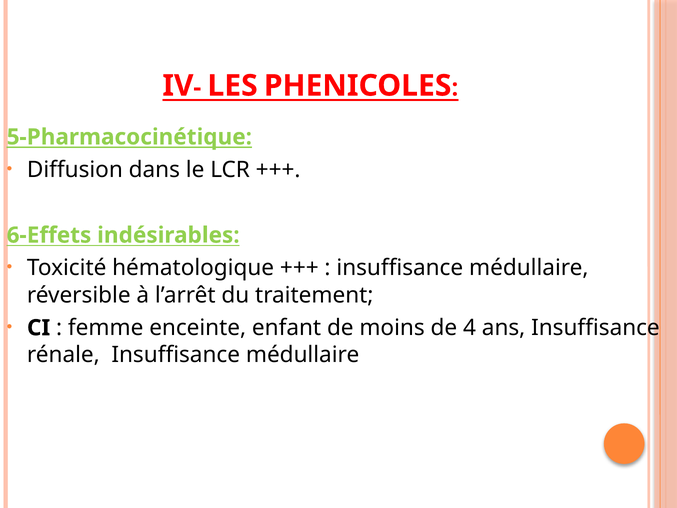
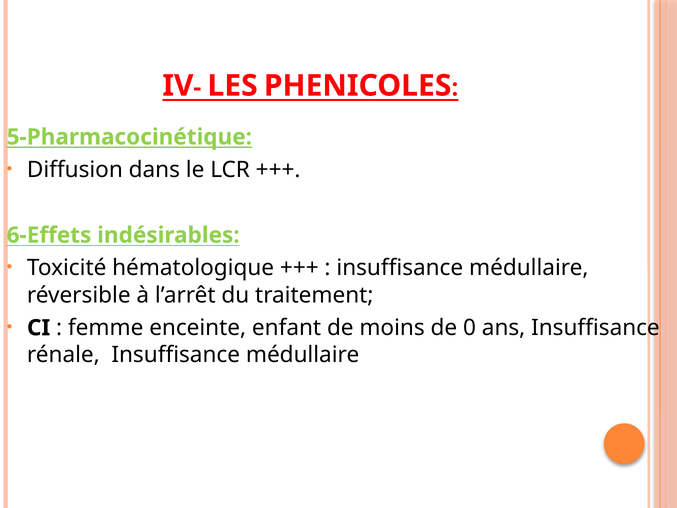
4: 4 -> 0 (470, 328)
